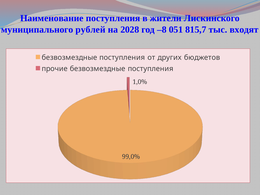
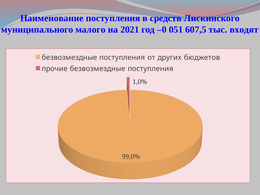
жители: жители -> средств (166, 18)
рублей: рублей -> малого (91, 30)
2028: 2028 -> 2021 (130, 30)
–8: –8 -> –0 (162, 30)
815,7: 815,7 -> 607,5 (196, 30)
